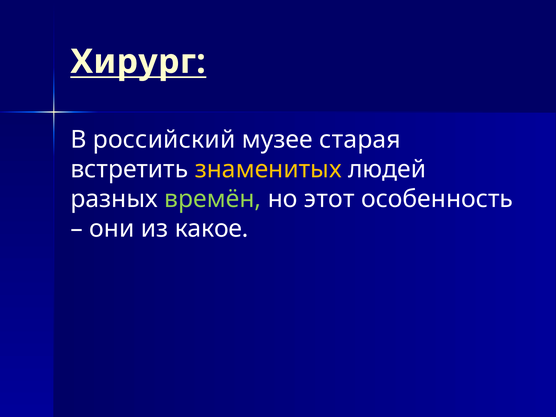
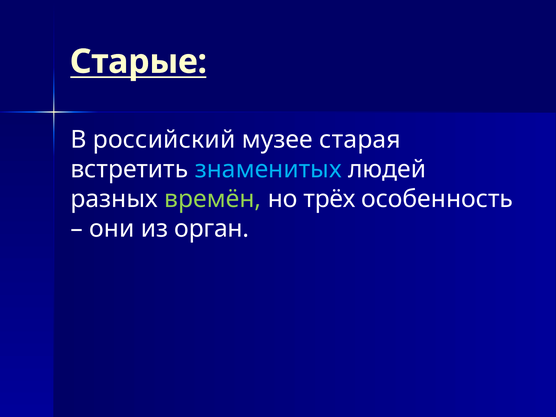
Хирург: Хирург -> Старые (138, 62)
знаменитых colour: yellow -> light blue (268, 169)
этот: этот -> трёх (329, 199)
какое: какое -> орган (212, 229)
